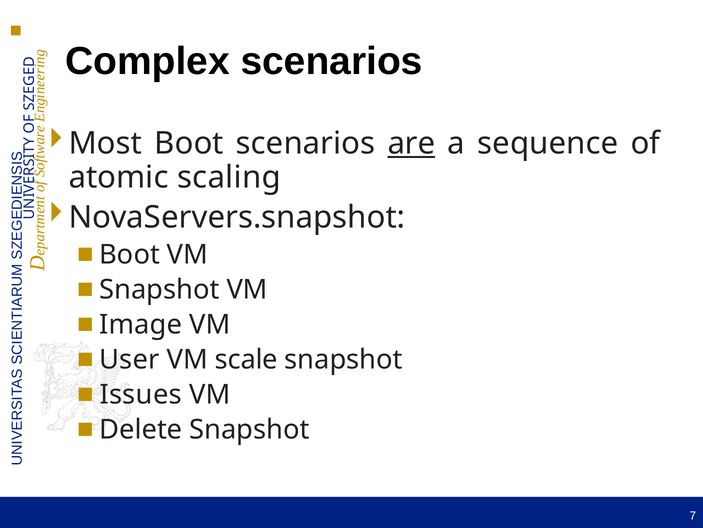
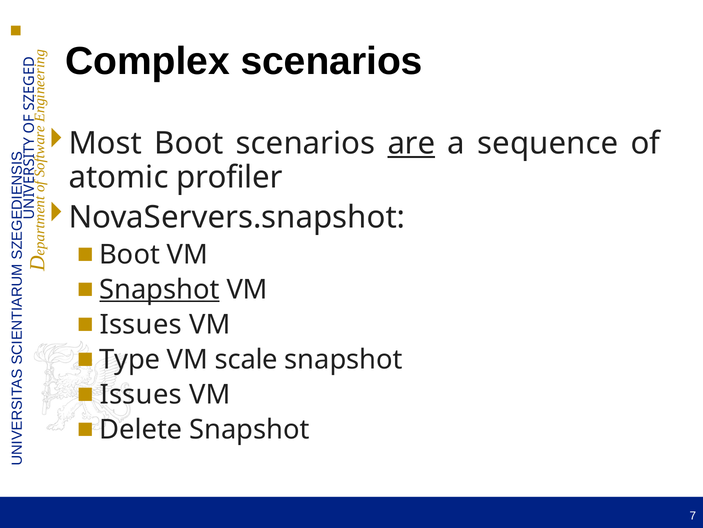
scaling: scaling -> profiler (229, 177)
Snapshot underline: none -> present (159, 289)
Image: Image -> Issues (141, 324)
User: User -> Type (130, 359)
